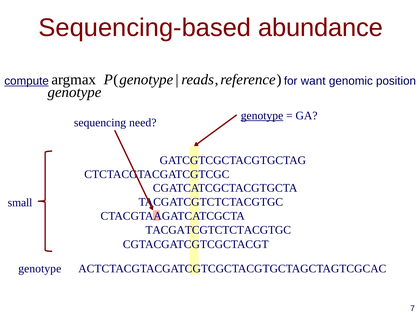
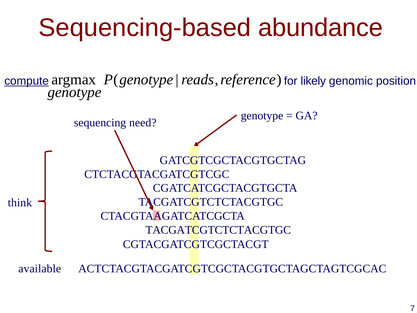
want: want -> likely (313, 81)
genotype underline: present -> none (262, 116)
small: small -> think (20, 203)
genotype: genotype -> available (40, 269)
